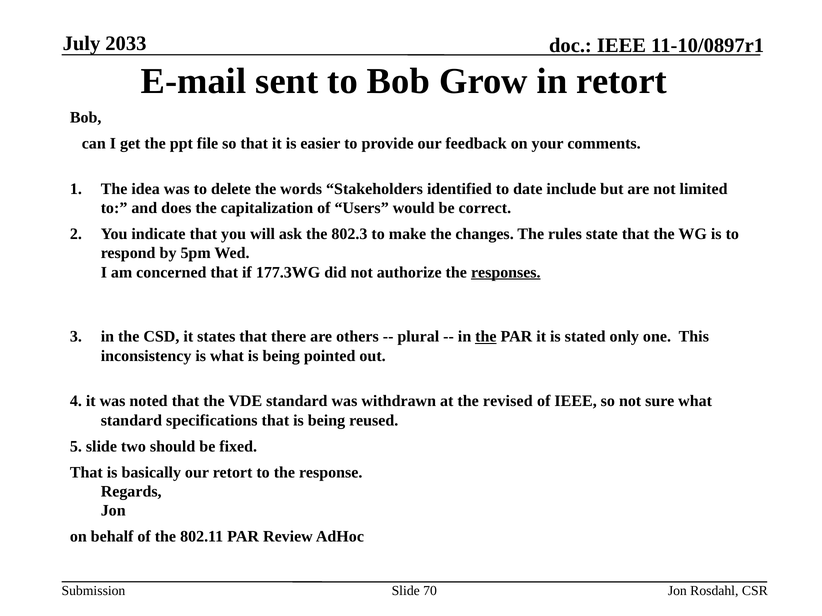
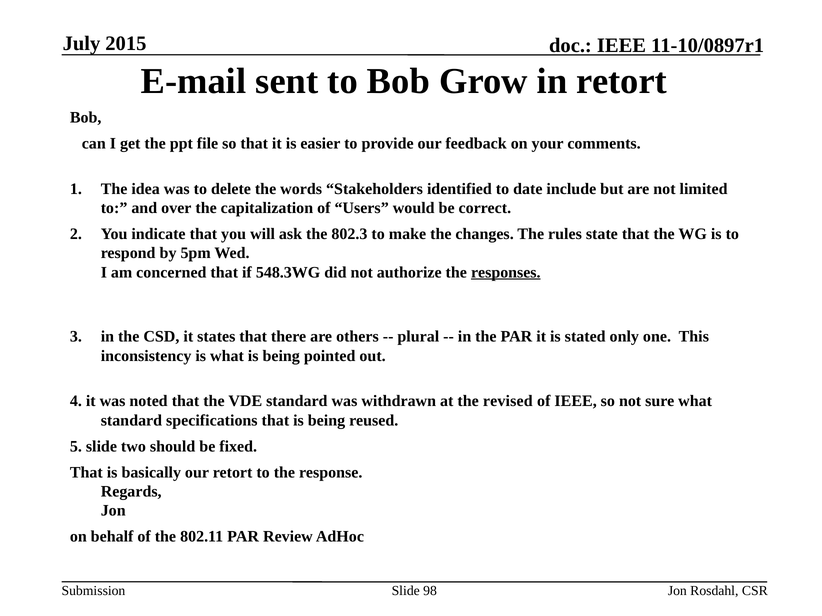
2033: 2033 -> 2015 (126, 44)
does: does -> over (176, 208)
177.3WG: 177.3WG -> 548.3WG (288, 273)
the underline: present -> none (486, 337)
70: 70 -> 98 (430, 591)
